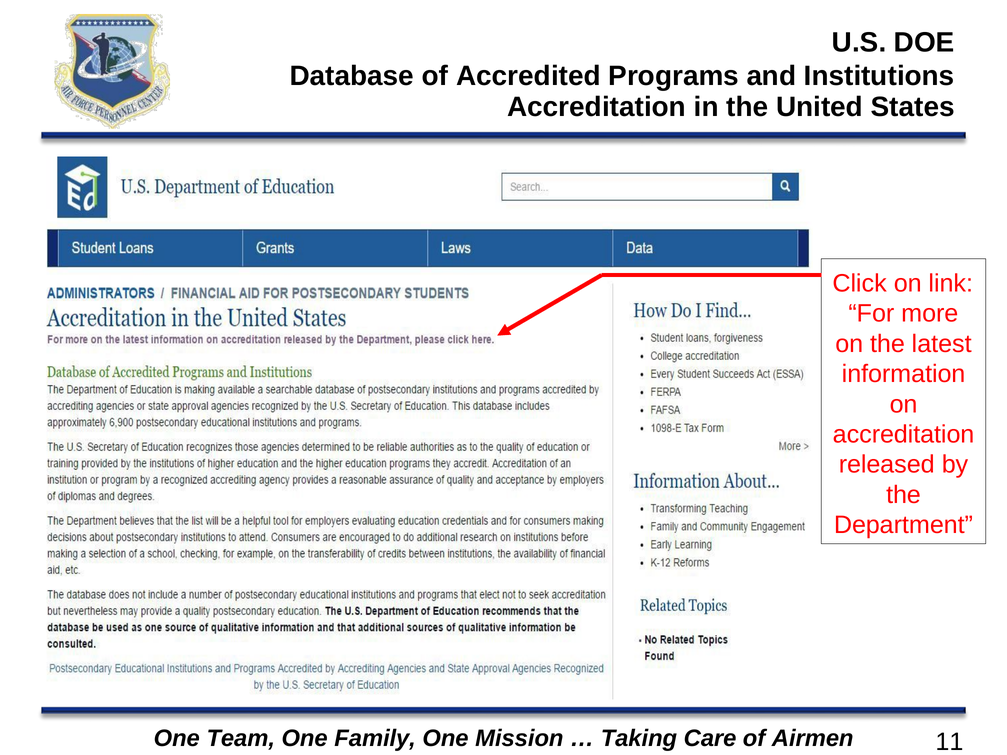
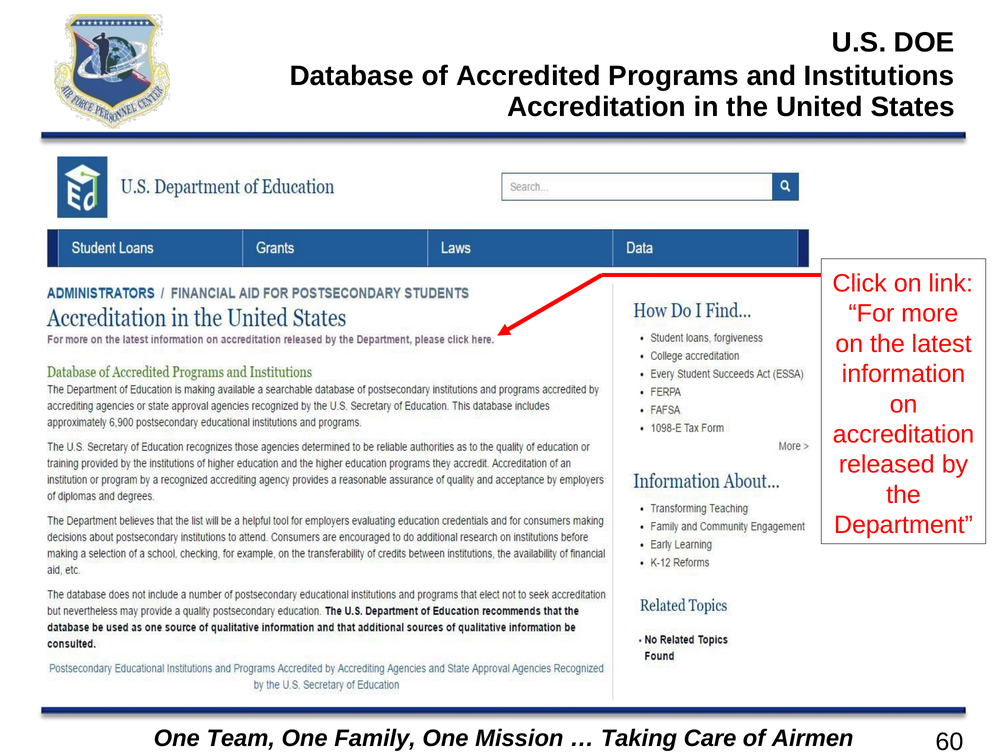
11: 11 -> 60 (949, 742)
